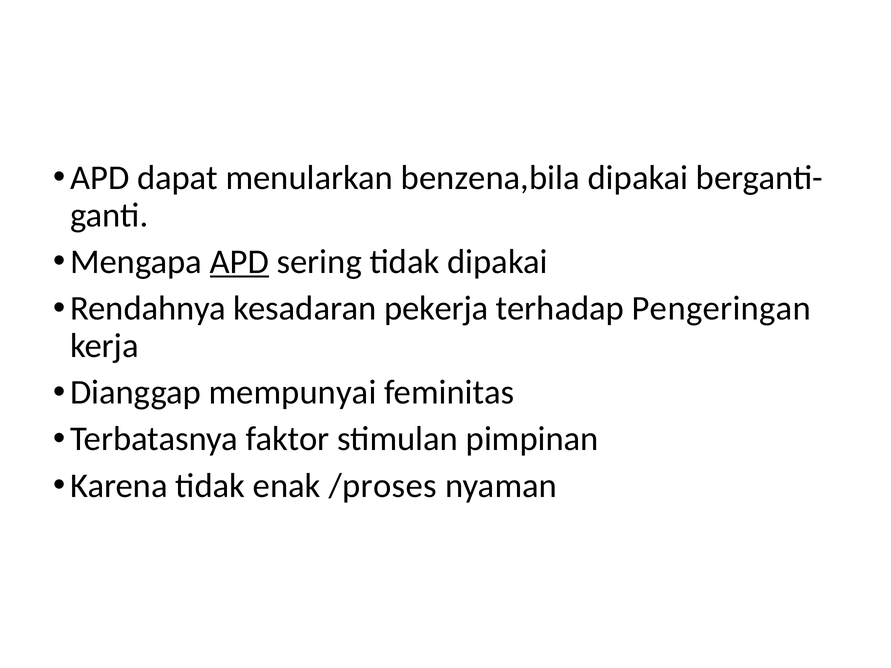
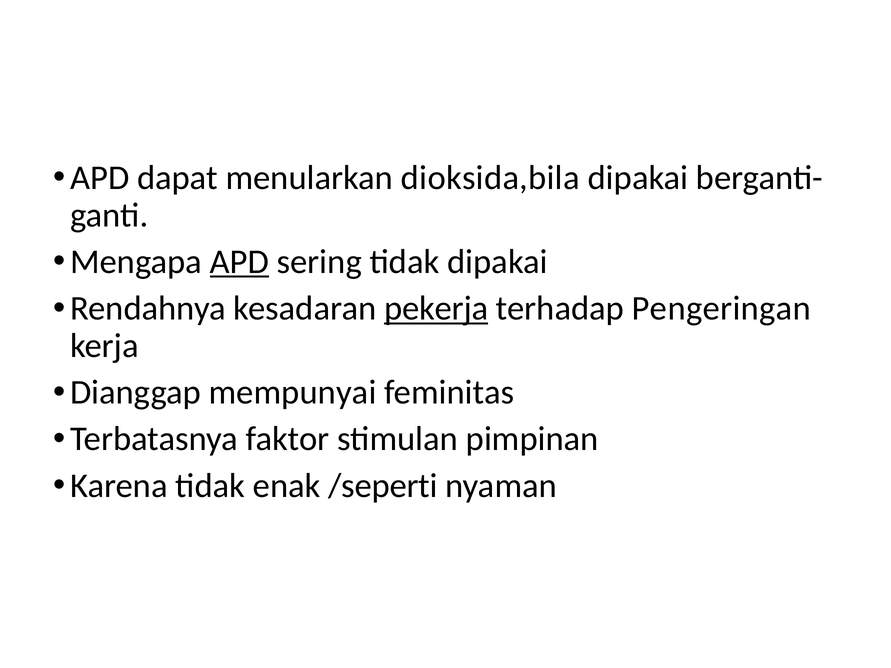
benzena,bila: benzena,bila -> dioksida,bila (490, 178)
pekerja underline: none -> present (436, 309)
/proses: /proses -> /seperti (383, 486)
